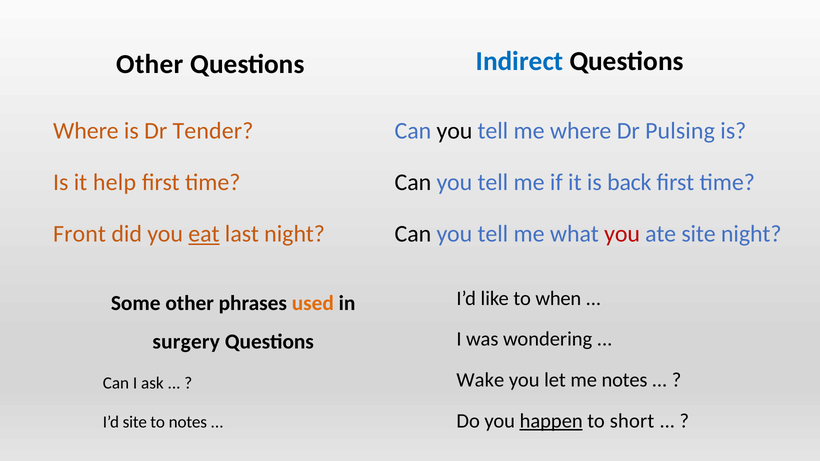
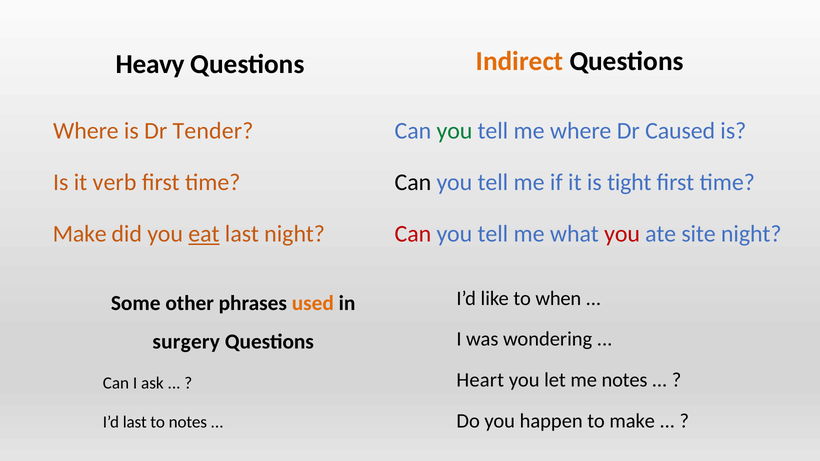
Indirect colour: blue -> orange (520, 61)
Other: Other -> Heavy (150, 64)
you colour: black -> green (454, 131)
Pulsing: Pulsing -> Caused (680, 131)
help: help -> verb (115, 182)
back: back -> tight (629, 182)
Front: Front -> Make (80, 234)
Can colour: black -> red (413, 234)
Wake: Wake -> Heart (480, 380)
happen underline: present -> none (551, 421)
to short: short -> make (632, 421)
I’d site: site -> last (135, 423)
